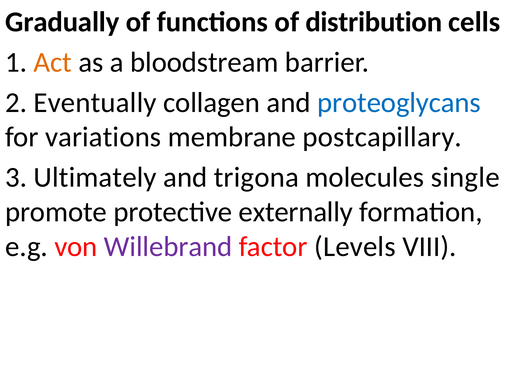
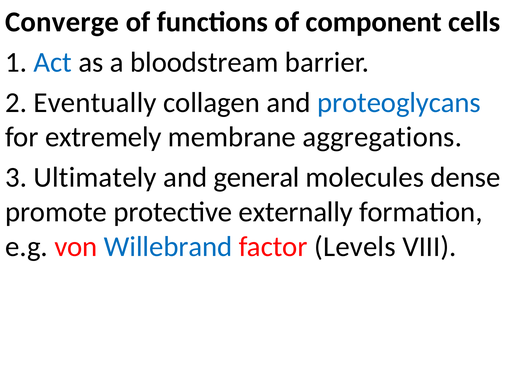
Gradually: Gradually -> Converge (62, 22)
distribution: distribution -> component (374, 22)
Act colour: orange -> blue (53, 62)
variations: variations -> extremely (103, 137)
postcapillary: postcapillary -> aggregations (382, 137)
trigona: trigona -> general (257, 178)
single: single -> dense (465, 178)
Willebrand colour: purple -> blue (168, 247)
